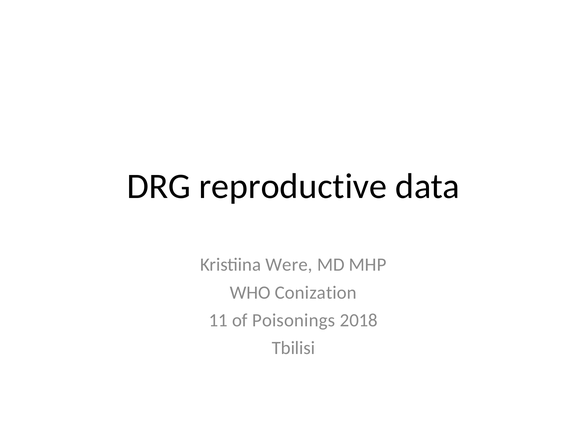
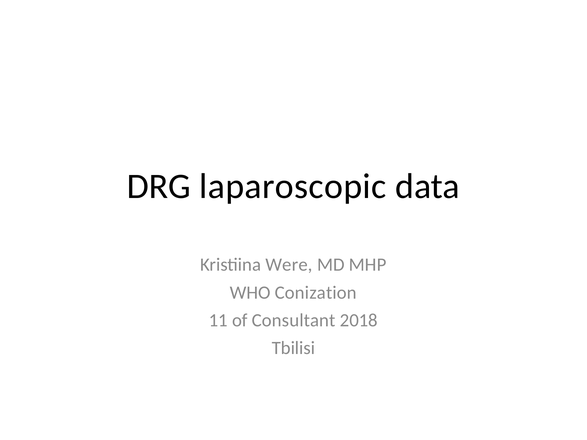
reproductive: reproductive -> laparoscopic (293, 186)
Poisonings: Poisonings -> Consultant (294, 320)
